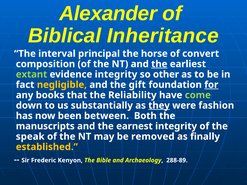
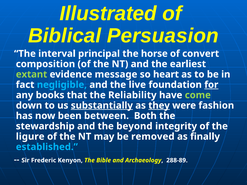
Alexander: Alexander -> Illustrated (108, 13)
Inheritance: Inheritance -> Persuasion (163, 36)
the underline: present -> none (159, 64)
evidence integrity: integrity -> message (116, 74)
other: other -> heart (166, 74)
negligible colour: yellow -> light blue (62, 85)
gift: gift -> live (137, 85)
substantially underline: none -> present (102, 106)
manuscripts: manuscripts -> stewardship (45, 126)
earnest: earnest -> beyond (134, 126)
speak: speak -> ligure (30, 137)
established colour: yellow -> light blue (47, 147)
